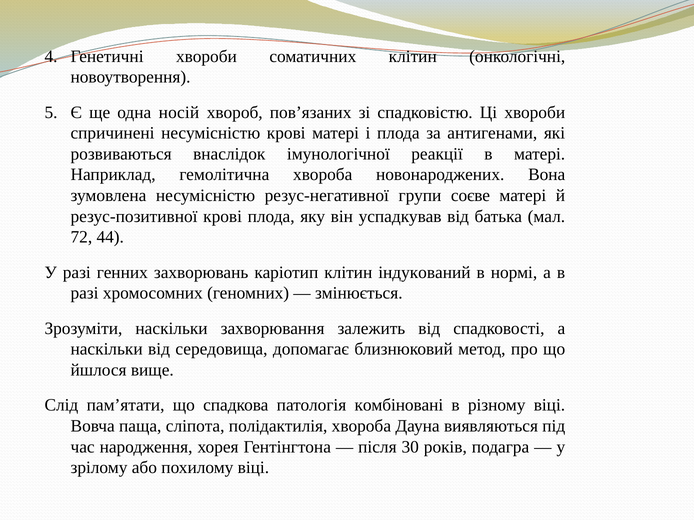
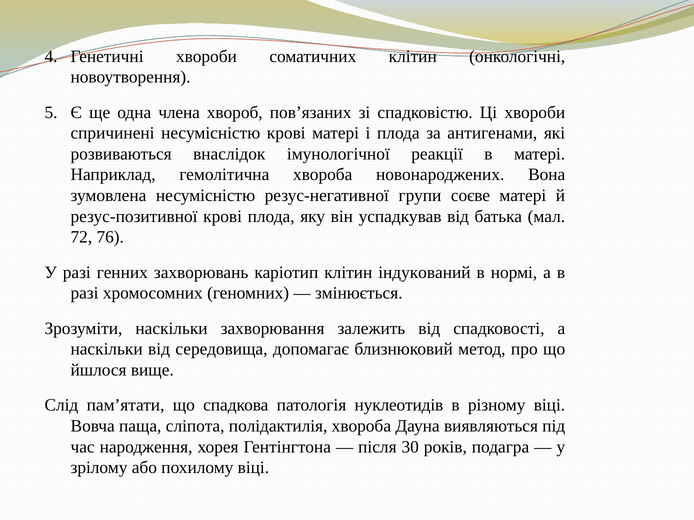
носій: носій -> члена (179, 112)
44: 44 -> 76 (110, 237)
комбіновані: комбіновані -> нуклеотидів (399, 406)
